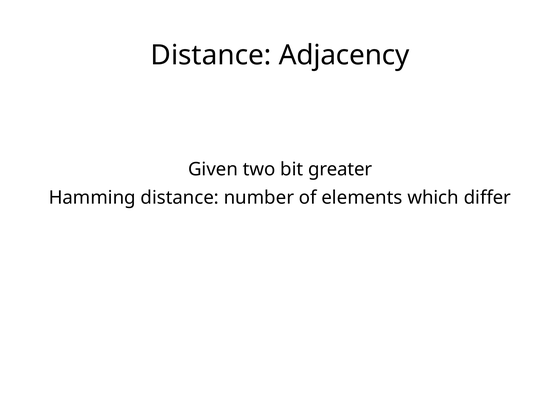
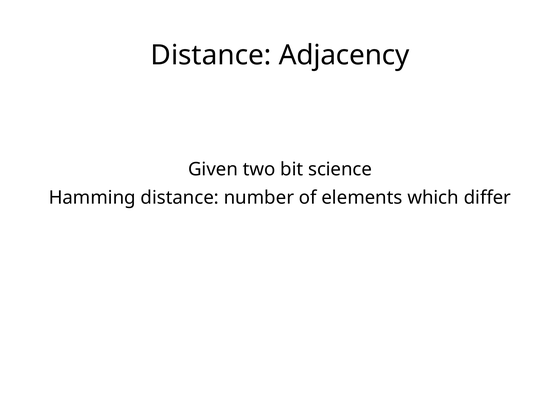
greater: greater -> science (340, 169)
